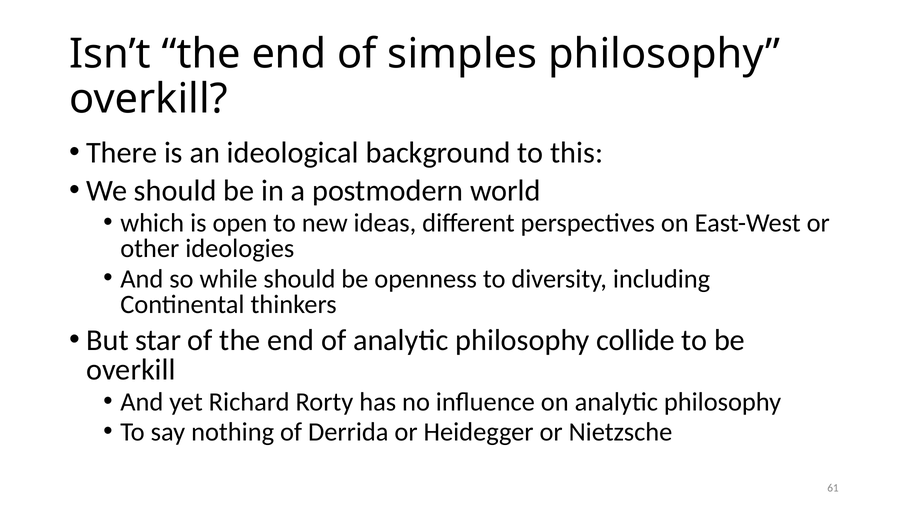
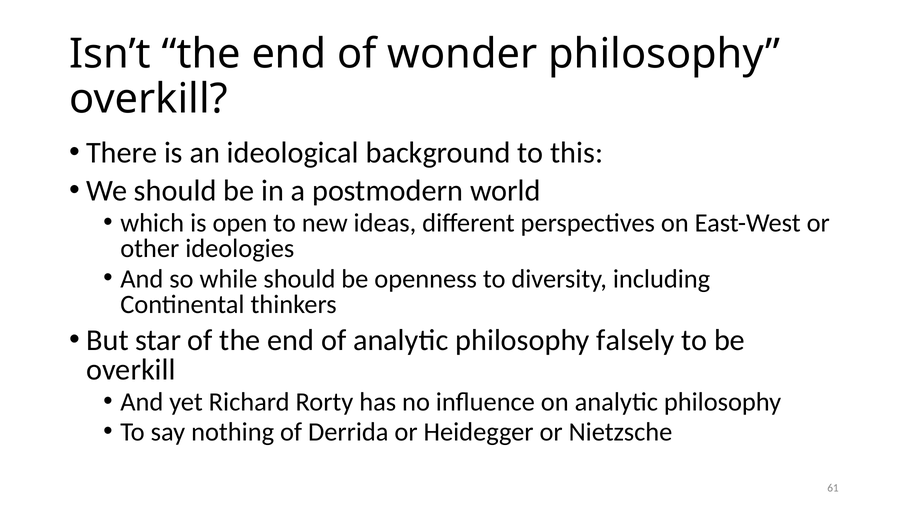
simples: simples -> wonder (462, 54)
collide: collide -> falsely (636, 340)
